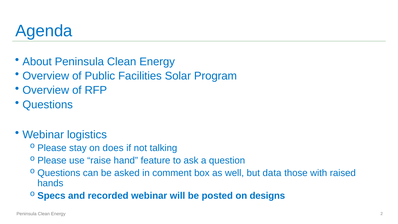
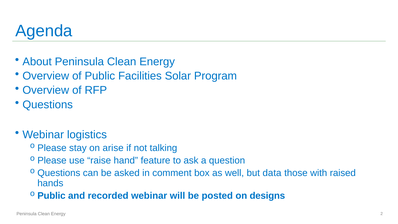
does: does -> arise (113, 148)
Specs: Specs -> Public (51, 196)
